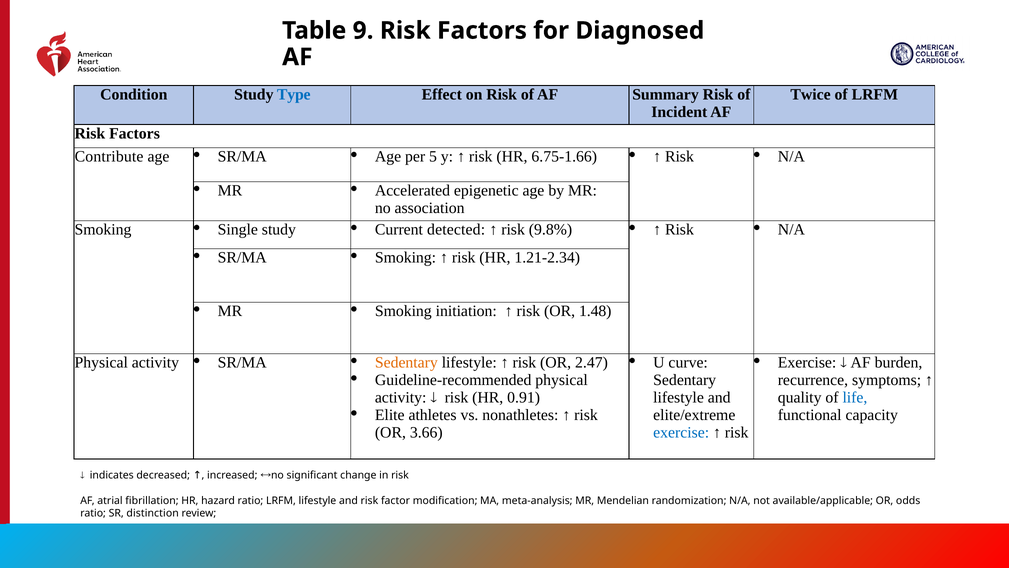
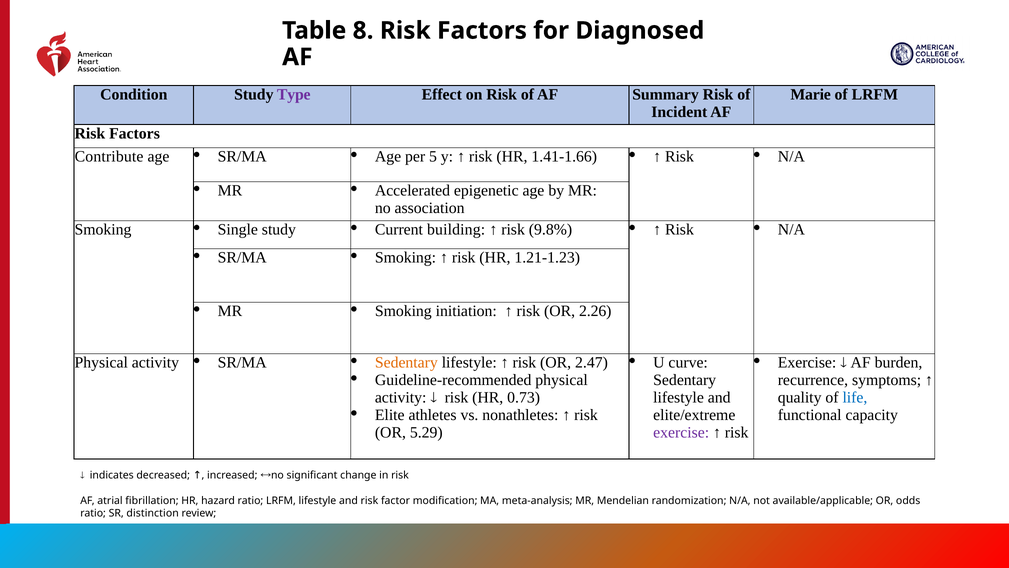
9: 9 -> 8 (363, 31)
Type colour: blue -> purple (294, 94)
Twice: Twice -> Marie (811, 94)
6.75-1.66: 6.75-1.66 -> 1.41-1.66 (564, 157)
detected: detected -> building (456, 229)
1.21-2.34: 1.21-2.34 -> 1.21-1.23 (547, 258)
1.48: 1.48 -> 2.26 (595, 311)
0.91: 0.91 -> 0.73 (524, 397)
3.66: 3.66 -> 5.29 (426, 432)
exercise colour: blue -> purple (681, 432)
